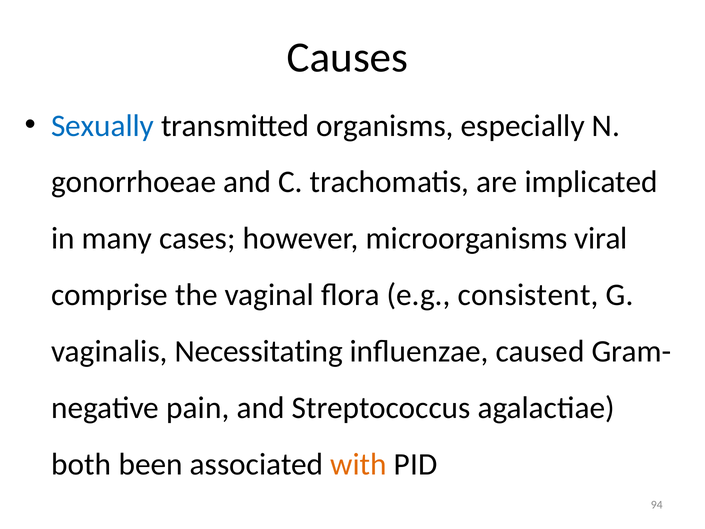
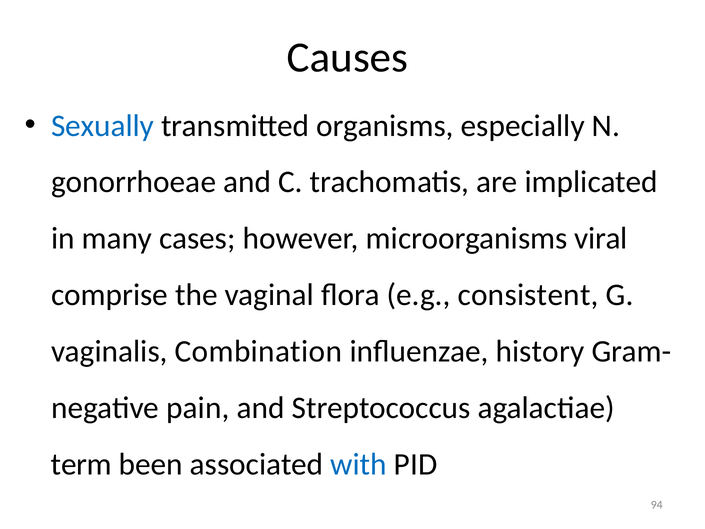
Necessitating: Necessitating -> Combination (258, 351)
caused: caused -> history (540, 351)
both: both -> term (81, 464)
with colour: orange -> blue (359, 464)
